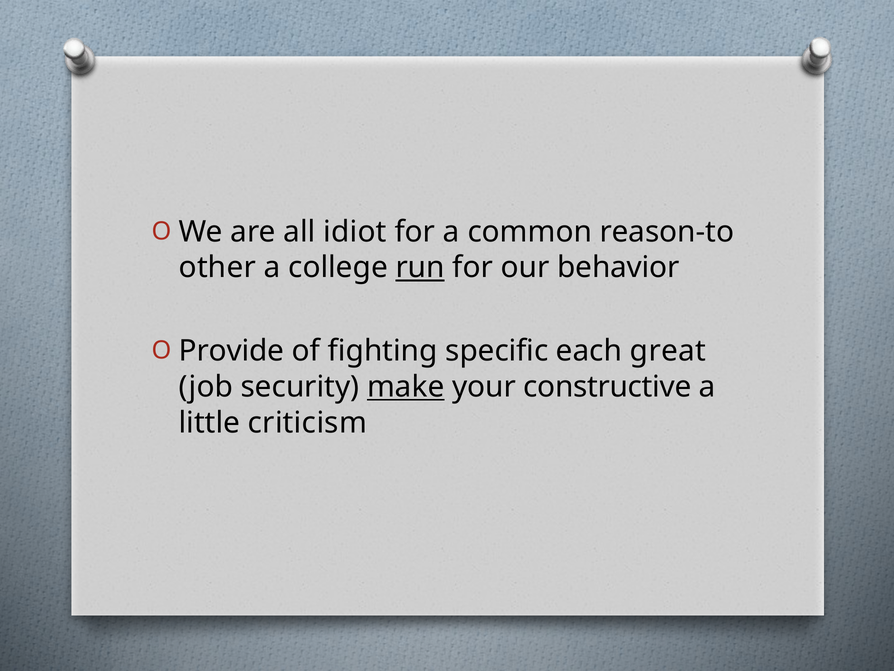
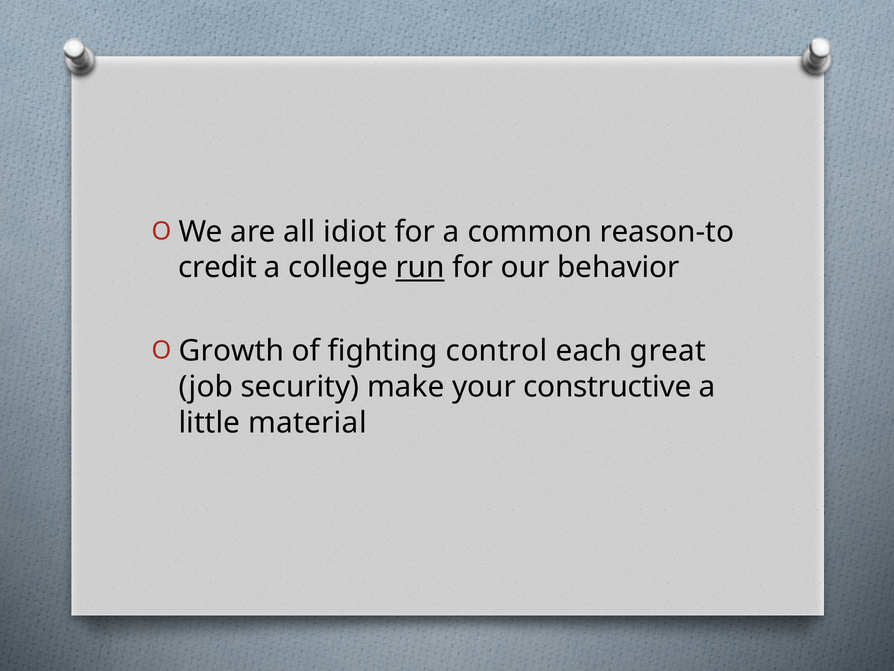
other: other -> credit (218, 267)
Provide: Provide -> Growth (231, 351)
specific: specific -> control (497, 351)
make underline: present -> none (406, 387)
criticism: criticism -> material (307, 422)
